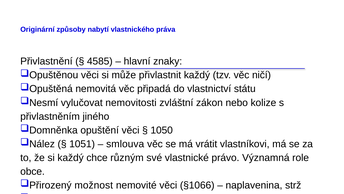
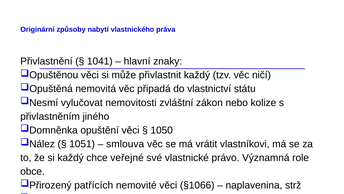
4585: 4585 -> 1041 (100, 61)
různým: různým -> veřejné (127, 157)
možnost: možnost -> patřících (94, 185)
